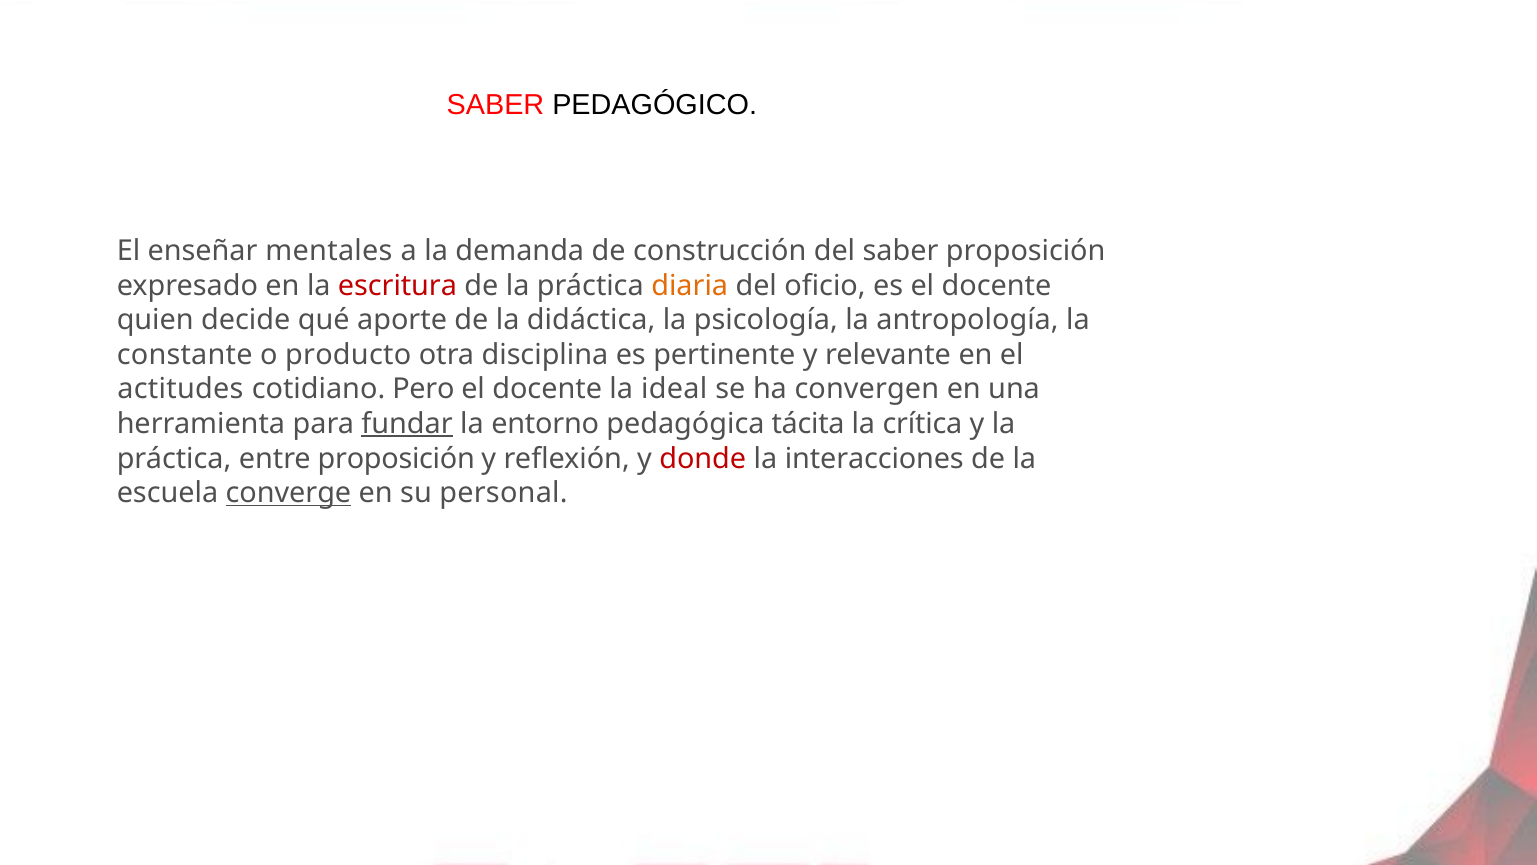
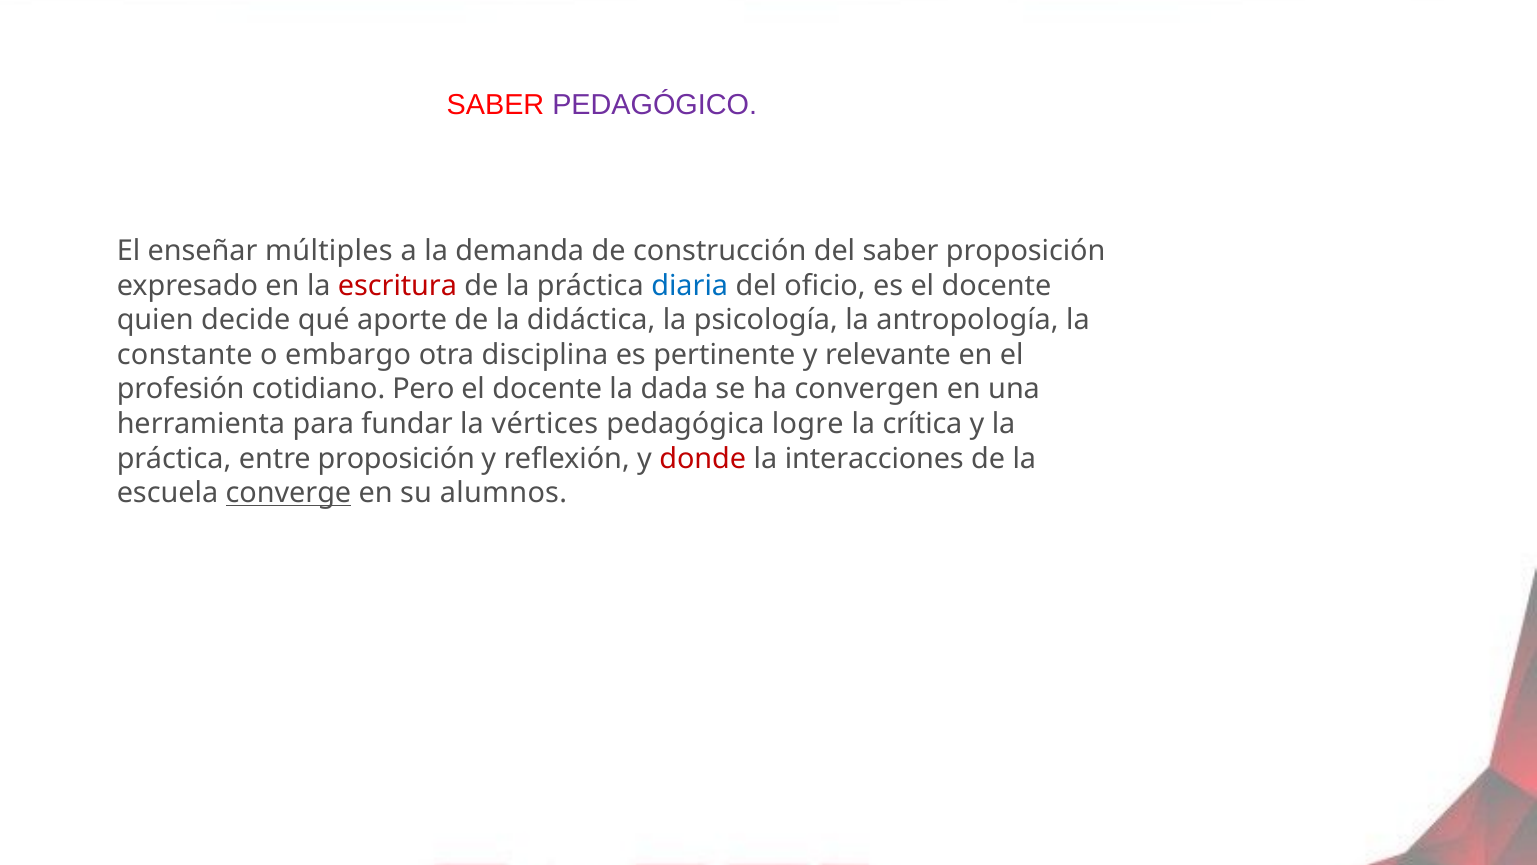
PEDAGÓGICO colour: black -> purple (655, 105)
mentales: mentales -> múltiples (329, 251)
diaria colour: orange -> blue (690, 285)
producto: producto -> embargo (348, 355)
actitudes: actitudes -> profesión (181, 389)
ideal: ideal -> dada (674, 389)
fundar underline: present -> none (407, 424)
entorno: entorno -> vértices (545, 424)
tácita: tácita -> logre (808, 424)
personal: personal -> alumnos (503, 493)
